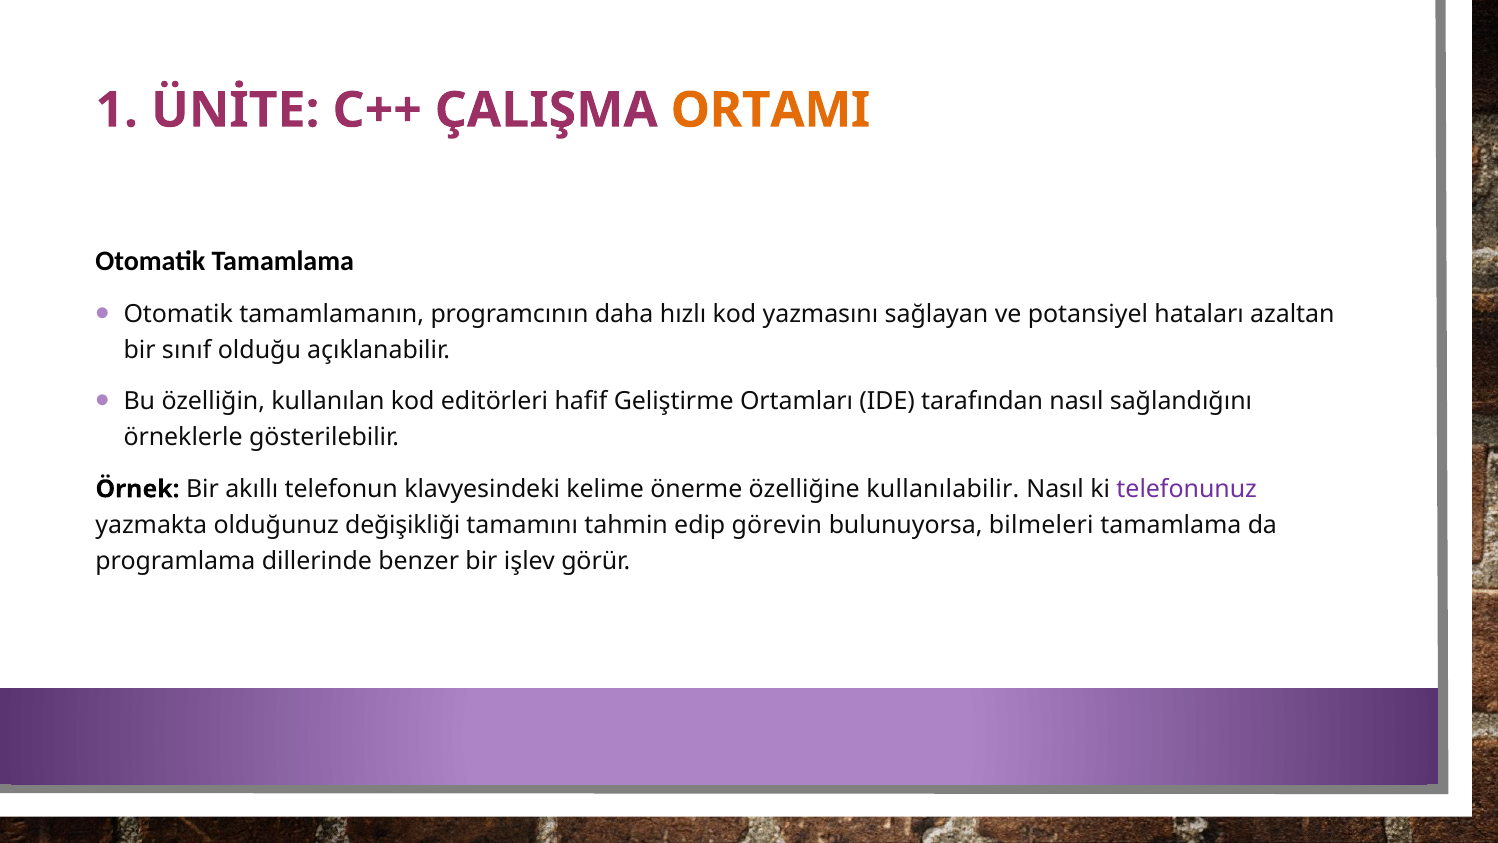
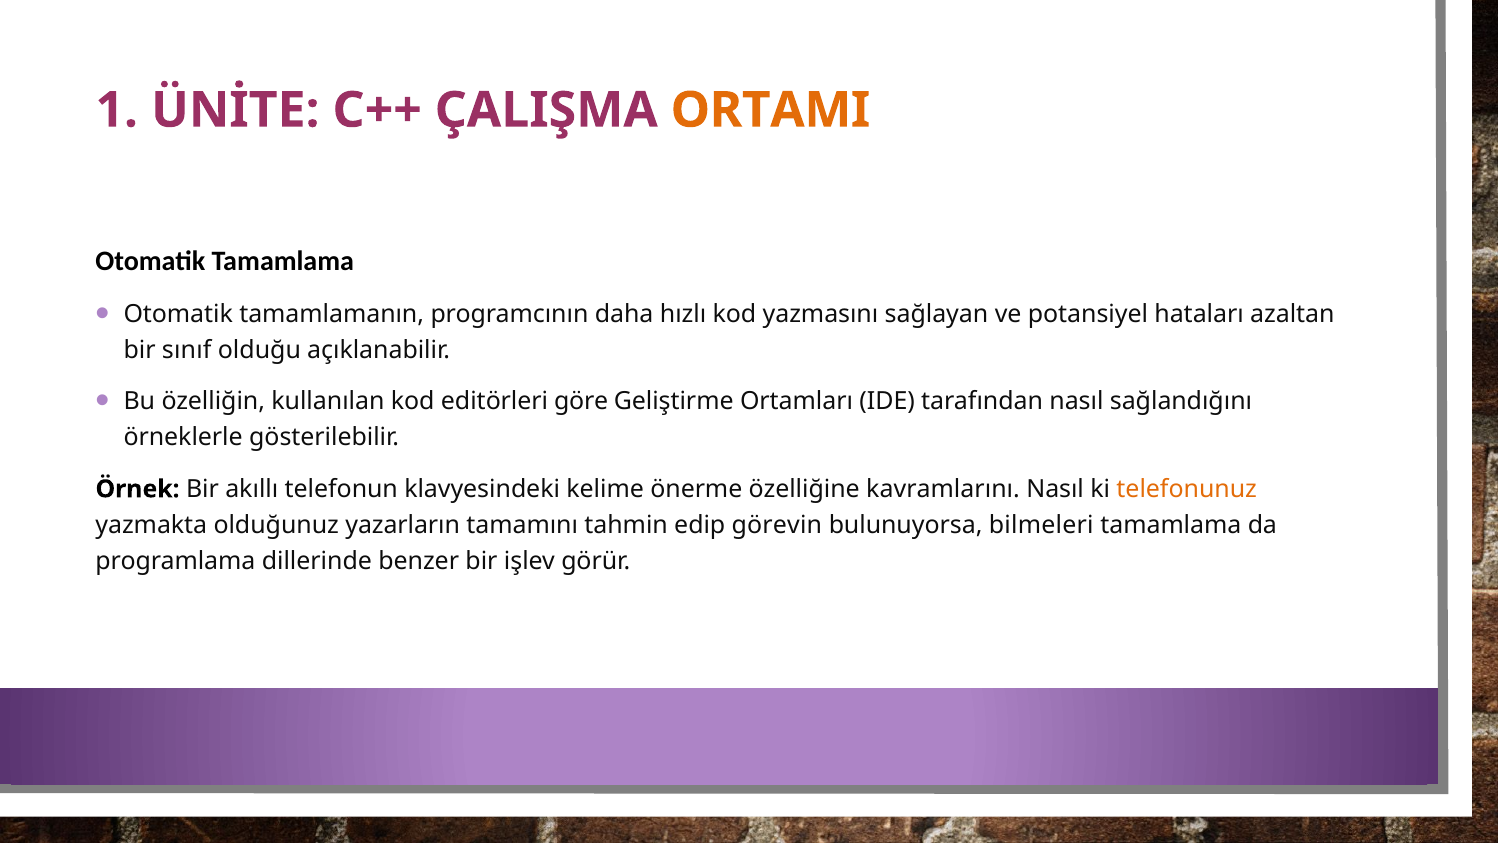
hafif: hafif -> göre (581, 402)
kullanılabilir: kullanılabilir -> kavramlarını (943, 489)
telefonunuz colour: purple -> orange (1187, 489)
değişikliği: değişikliği -> yazarların (403, 525)
